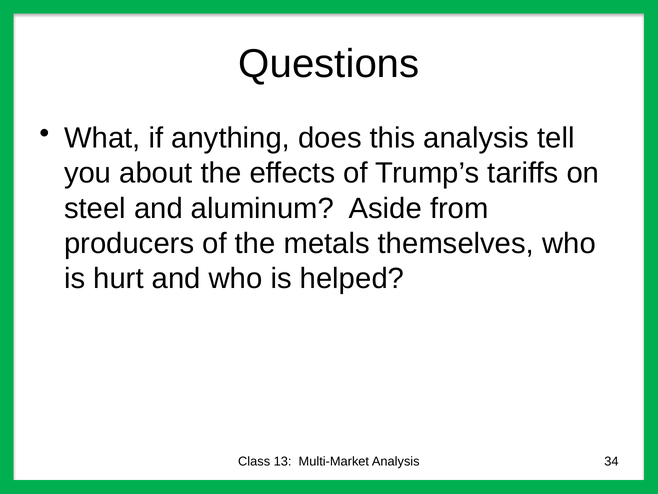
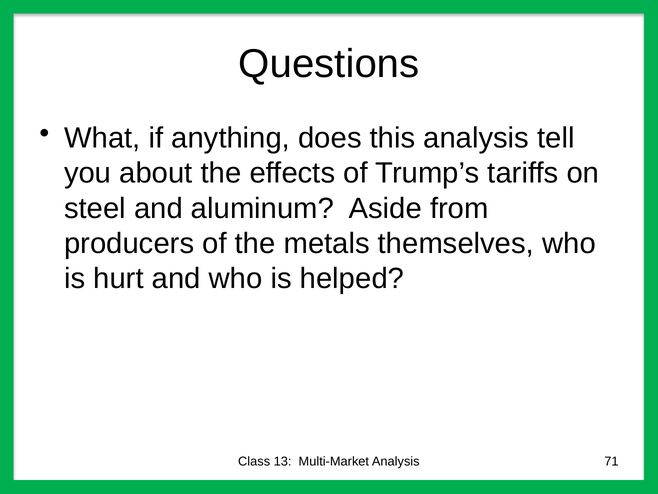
34: 34 -> 71 (611, 461)
